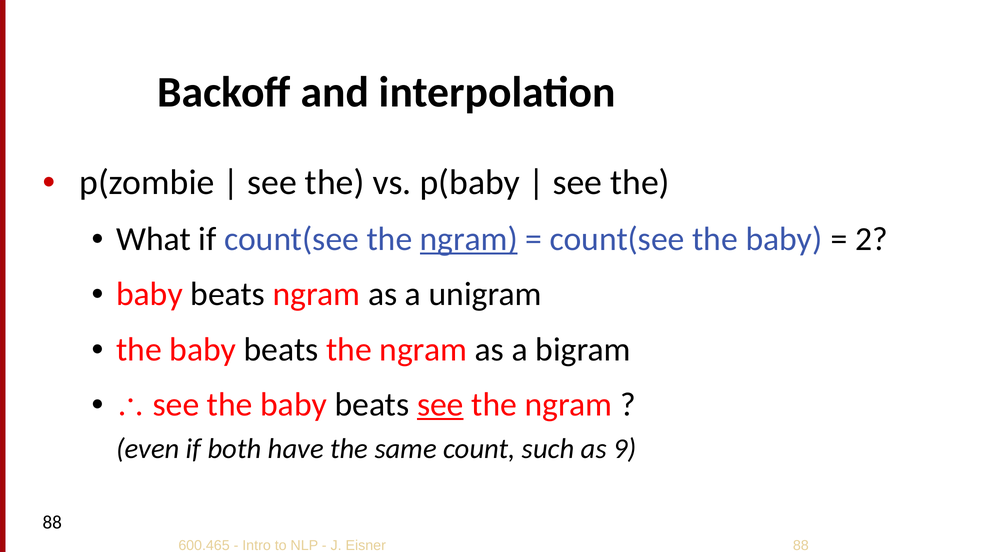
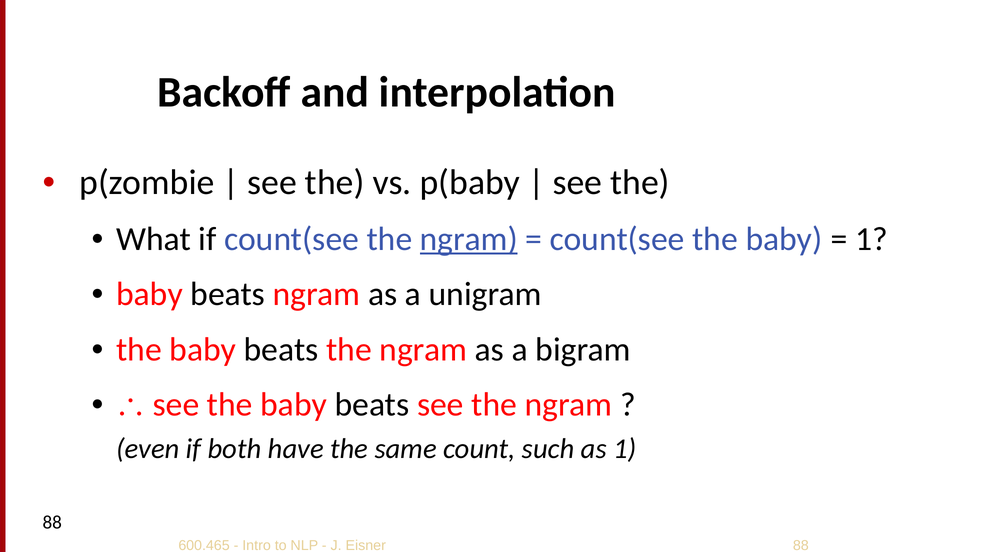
2: 2 -> 1 (872, 239)
see underline: present -> none (440, 405)
as 9: 9 -> 1 (625, 449)
